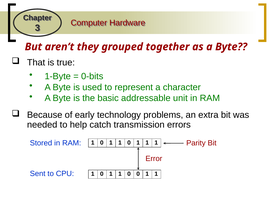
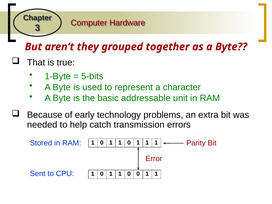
0-bits: 0-bits -> 5-bits (92, 76)
